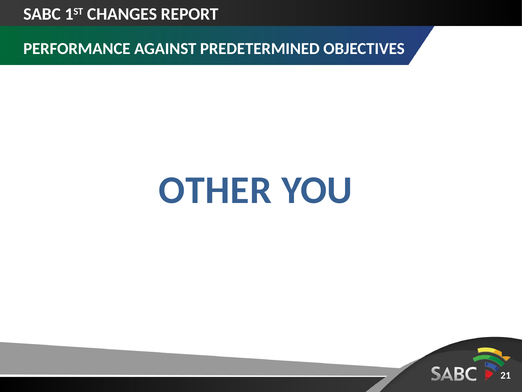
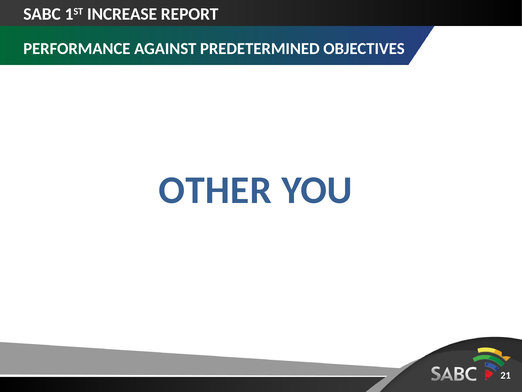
CHANGES: CHANGES -> INCREASE (122, 14)
